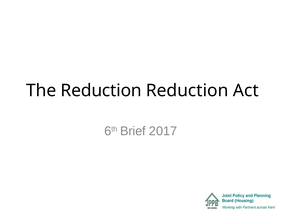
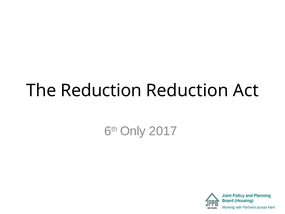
Brief: Brief -> Only (133, 131)
